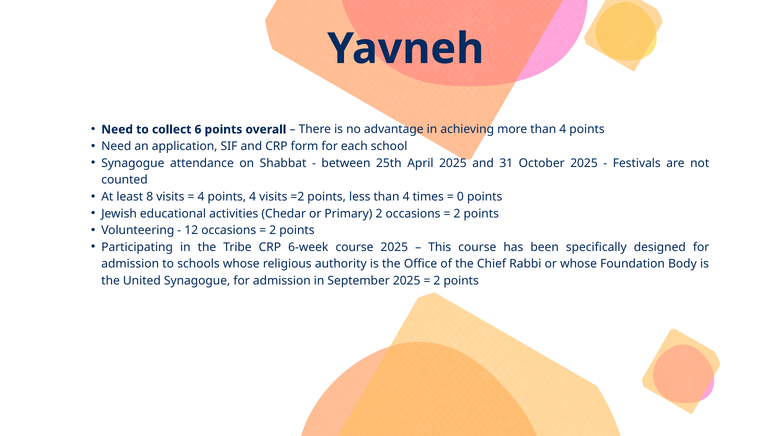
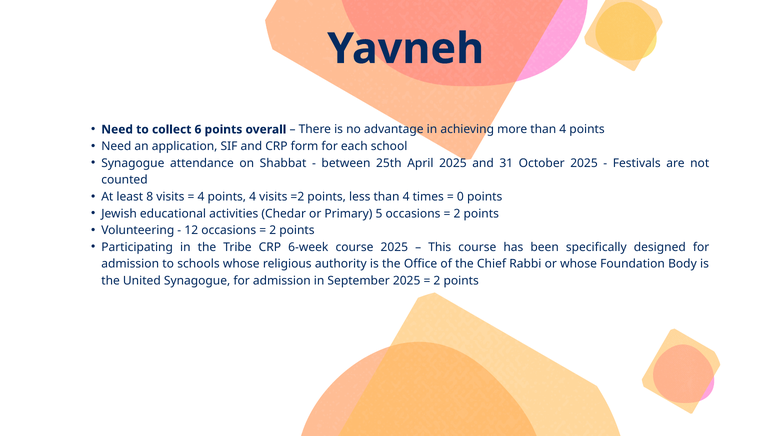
Primary 2: 2 -> 5 (379, 214)
